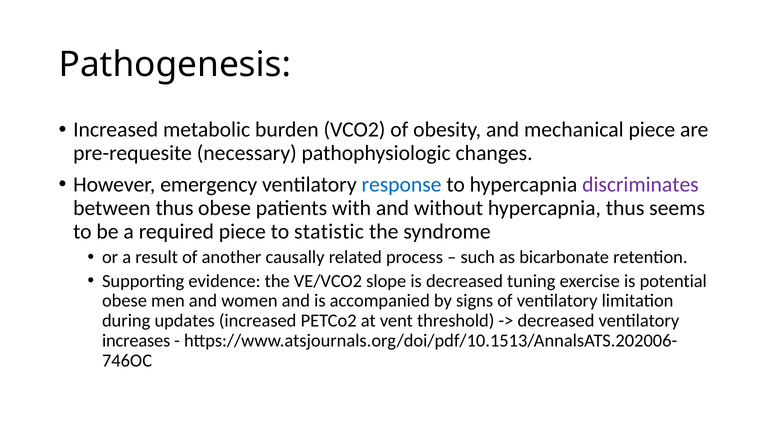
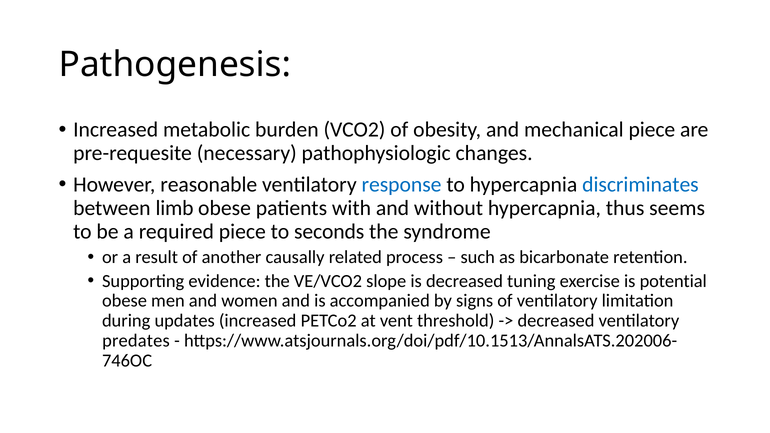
emergency: emergency -> reasonable (209, 185)
discriminates colour: purple -> blue (640, 185)
between thus: thus -> limb (175, 208)
statistic: statistic -> seconds (329, 231)
increases: increases -> predates (136, 341)
